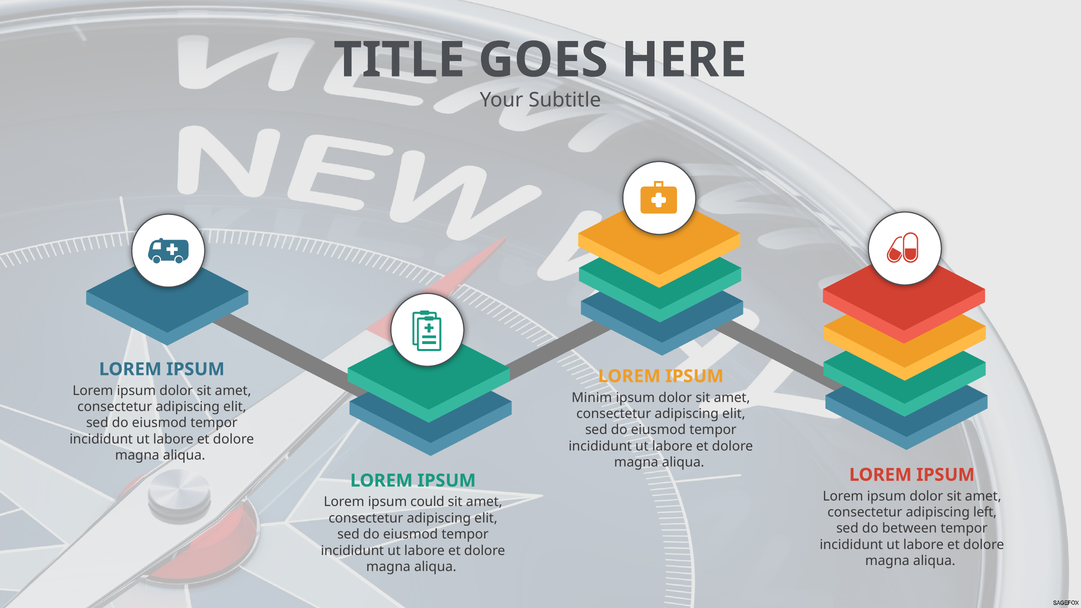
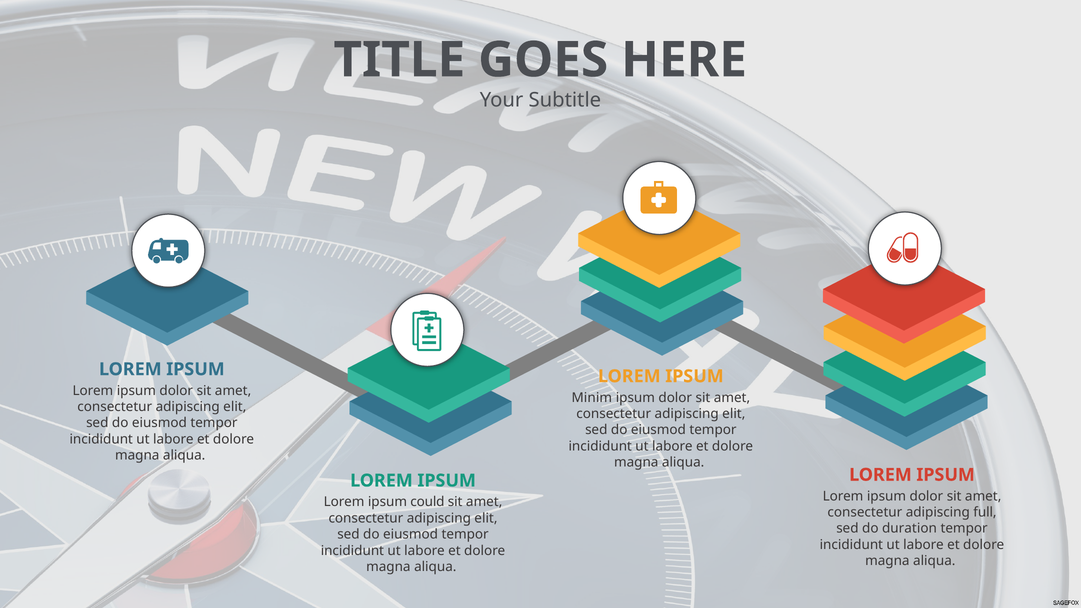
left: left -> full (985, 512)
between: between -> duration (909, 529)
